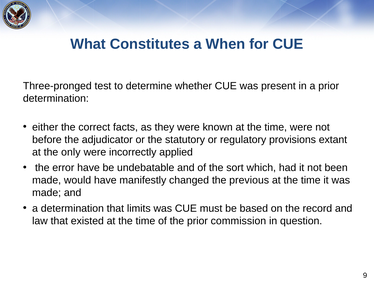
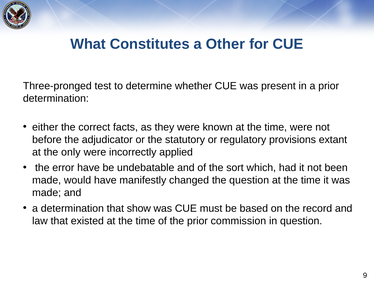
When: When -> Other (225, 44)
the previous: previous -> question (249, 180)
limits: limits -> show (139, 208)
